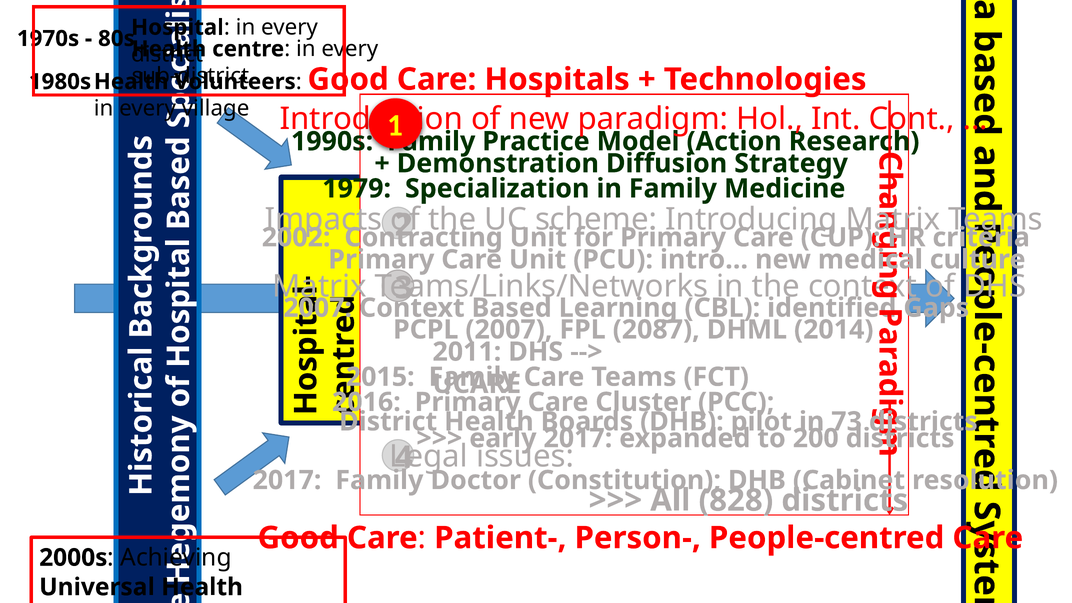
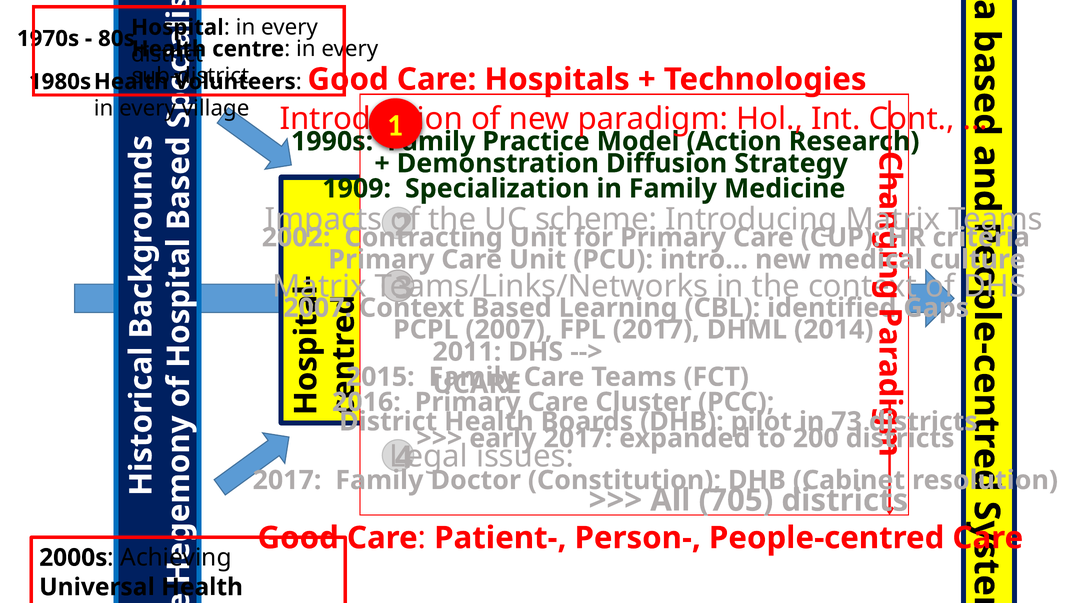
1979: 1979 -> 1909 (357, 189)
FPL 2087: 2087 -> 2017 (656, 330)
828: 828 -> 705 (736, 500)
